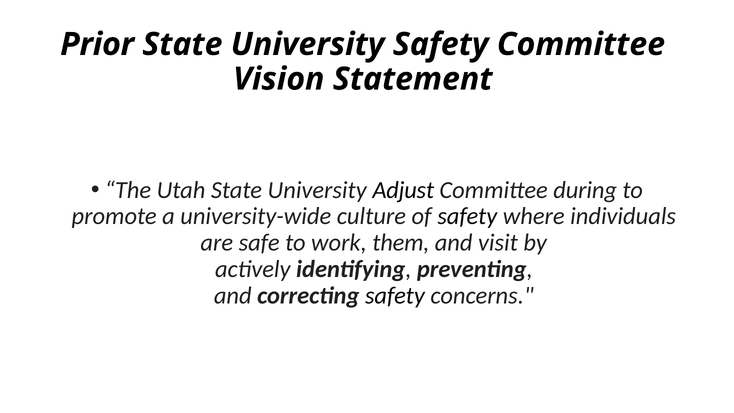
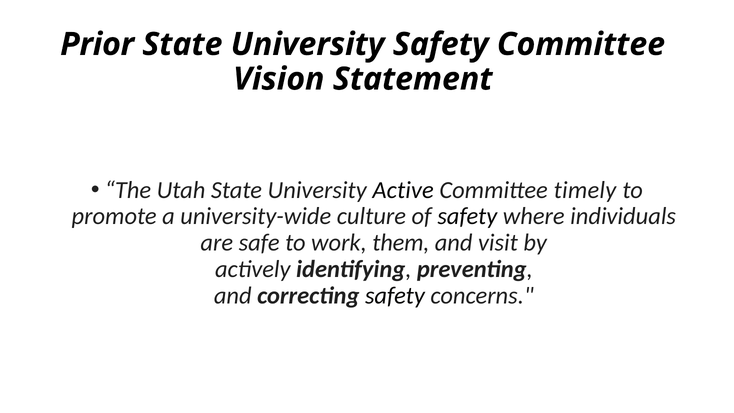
Adjust: Adjust -> Active (403, 190)
during: during -> timely (585, 190)
